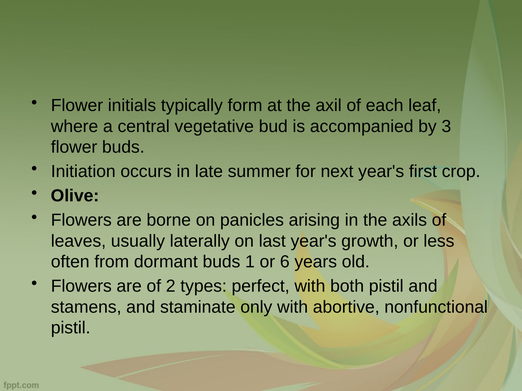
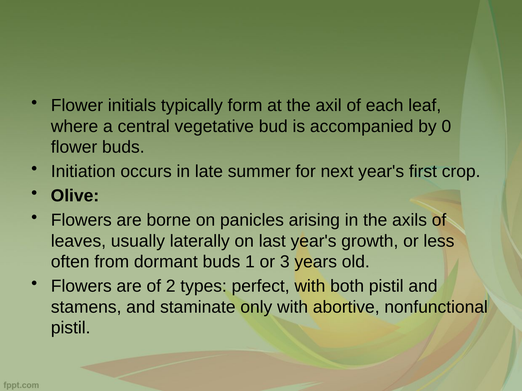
3: 3 -> 0 (446, 127)
6: 6 -> 3 (285, 262)
